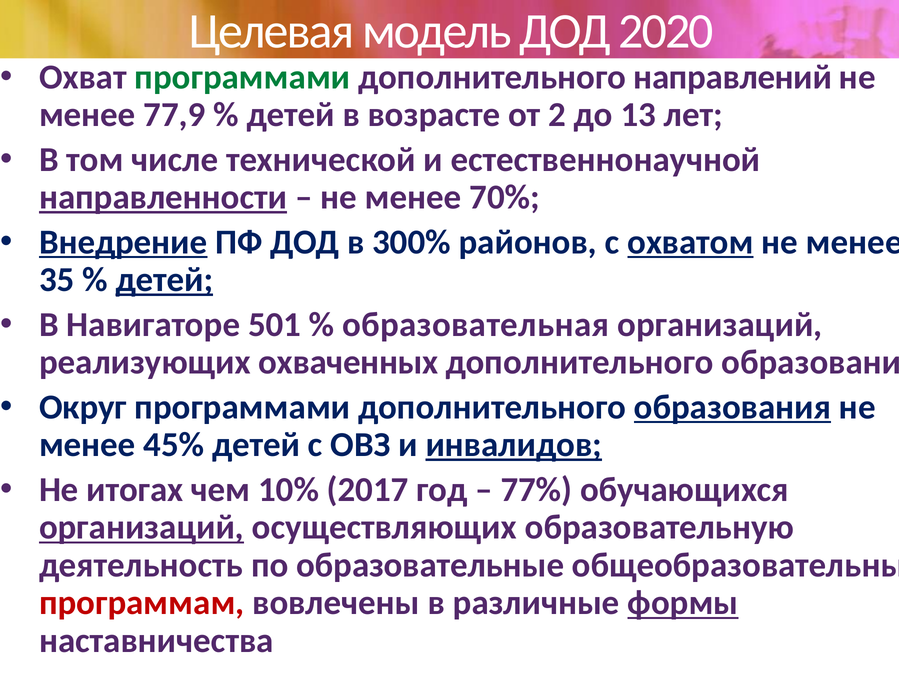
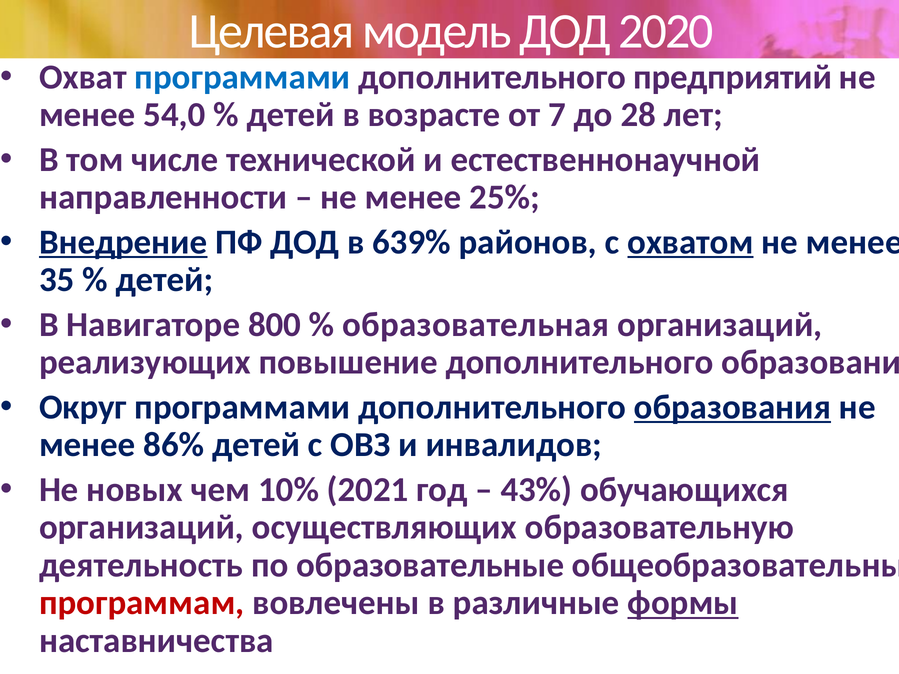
программами colour: green -> blue (242, 77)
направлений: направлений -> предприятий (733, 77)
77,9: 77,9 -> 54,0 (175, 115)
2: 2 -> 7 (557, 115)
13: 13 -> 28 (638, 115)
направленности underline: present -> none (163, 197)
70%: 70% -> 25% (505, 197)
300%: 300% -> 639% (412, 242)
детей underline: present -> none (164, 280)
501: 501 -> 800 (275, 325)
охваченных: охваченных -> повышение (348, 362)
45%: 45% -> 86% (174, 445)
инвалидов underline: present -> none (514, 445)
итогах: итогах -> новых (135, 490)
2017: 2017 -> 2021 (368, 490)
77%: 77% -> 43% (536, 490)
организаций underline: present -> none (141, 527)
